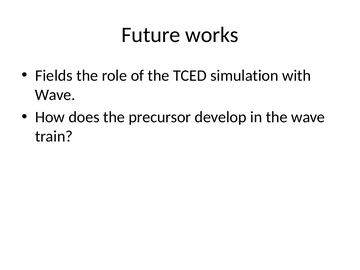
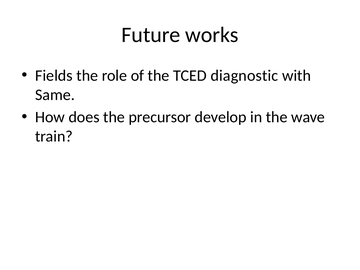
simulation: simulation -> diagnostic (244, 76)
Wave: Wave -> Same (55, 95)
